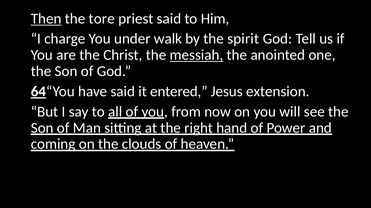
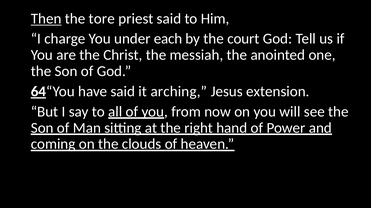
walk: walk -> each (168, 39)
spirit: spirit -> court (243, 39)
messiah underline: present -> none (196, 55)
entered: entered -> arching (179, 92)
